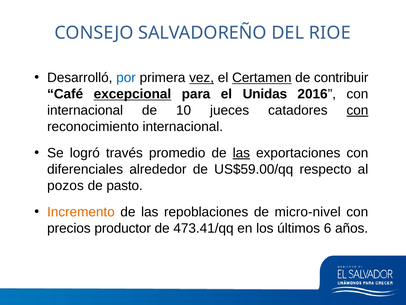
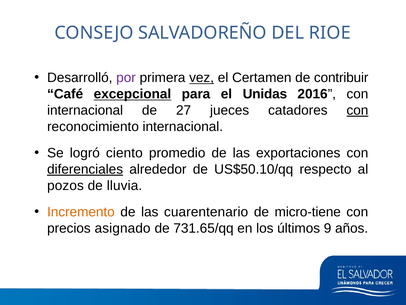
por colour: blue -> purple (126, 78)
Certamen underline: present -> none (262, 78)
10: 10 -> 27 (184, 110)
través: través -> ciento (124, 153)
las underline: present -> none (241, 153)
diferenciales underline: none -> present (85, 169)
US$59.00/qq: US$59.00/qq -> US$50.10/qq (254, 169)
pasto: pasto -> lluvia (124, 185)
repoblaciones: repoblaciones -> cuarentenario (206, 212)
micro-nivel: micro-nivel -> micro-tiene (308, 212)
productor: productor -> asignado (123, 228)
473.41/qq: 473.41/qq -> 731.65/qq (204, 228)
6: 6 -> 9 (328, 228)
